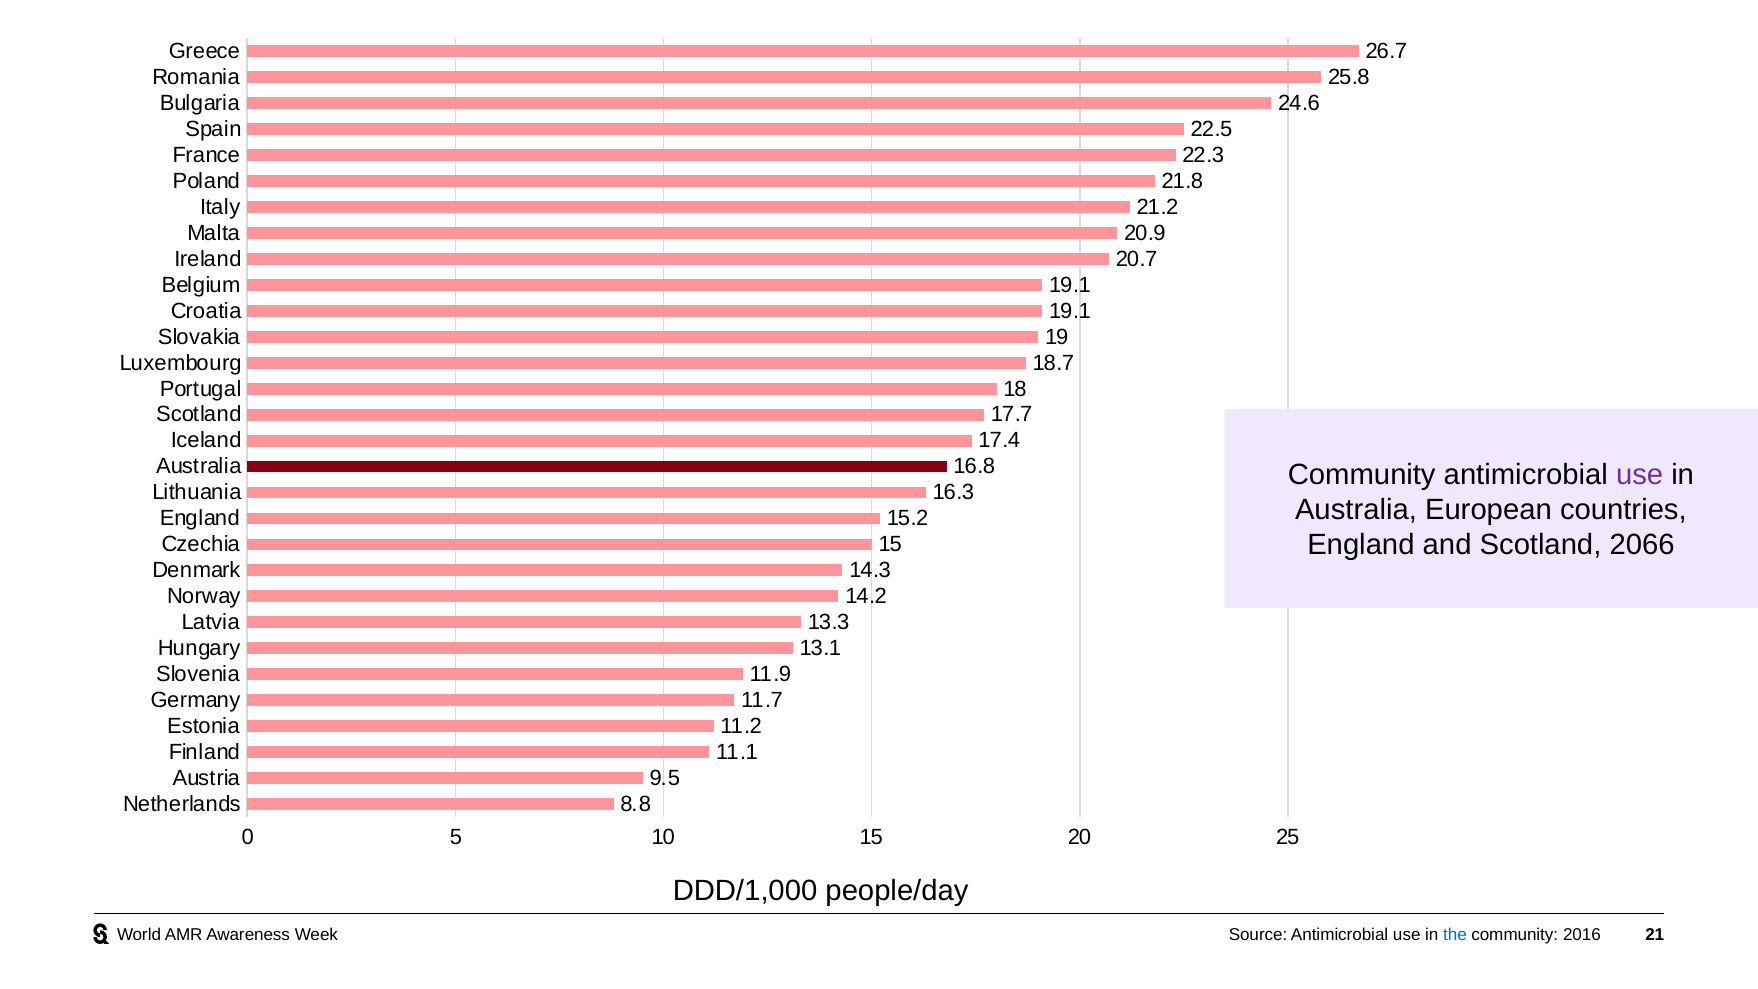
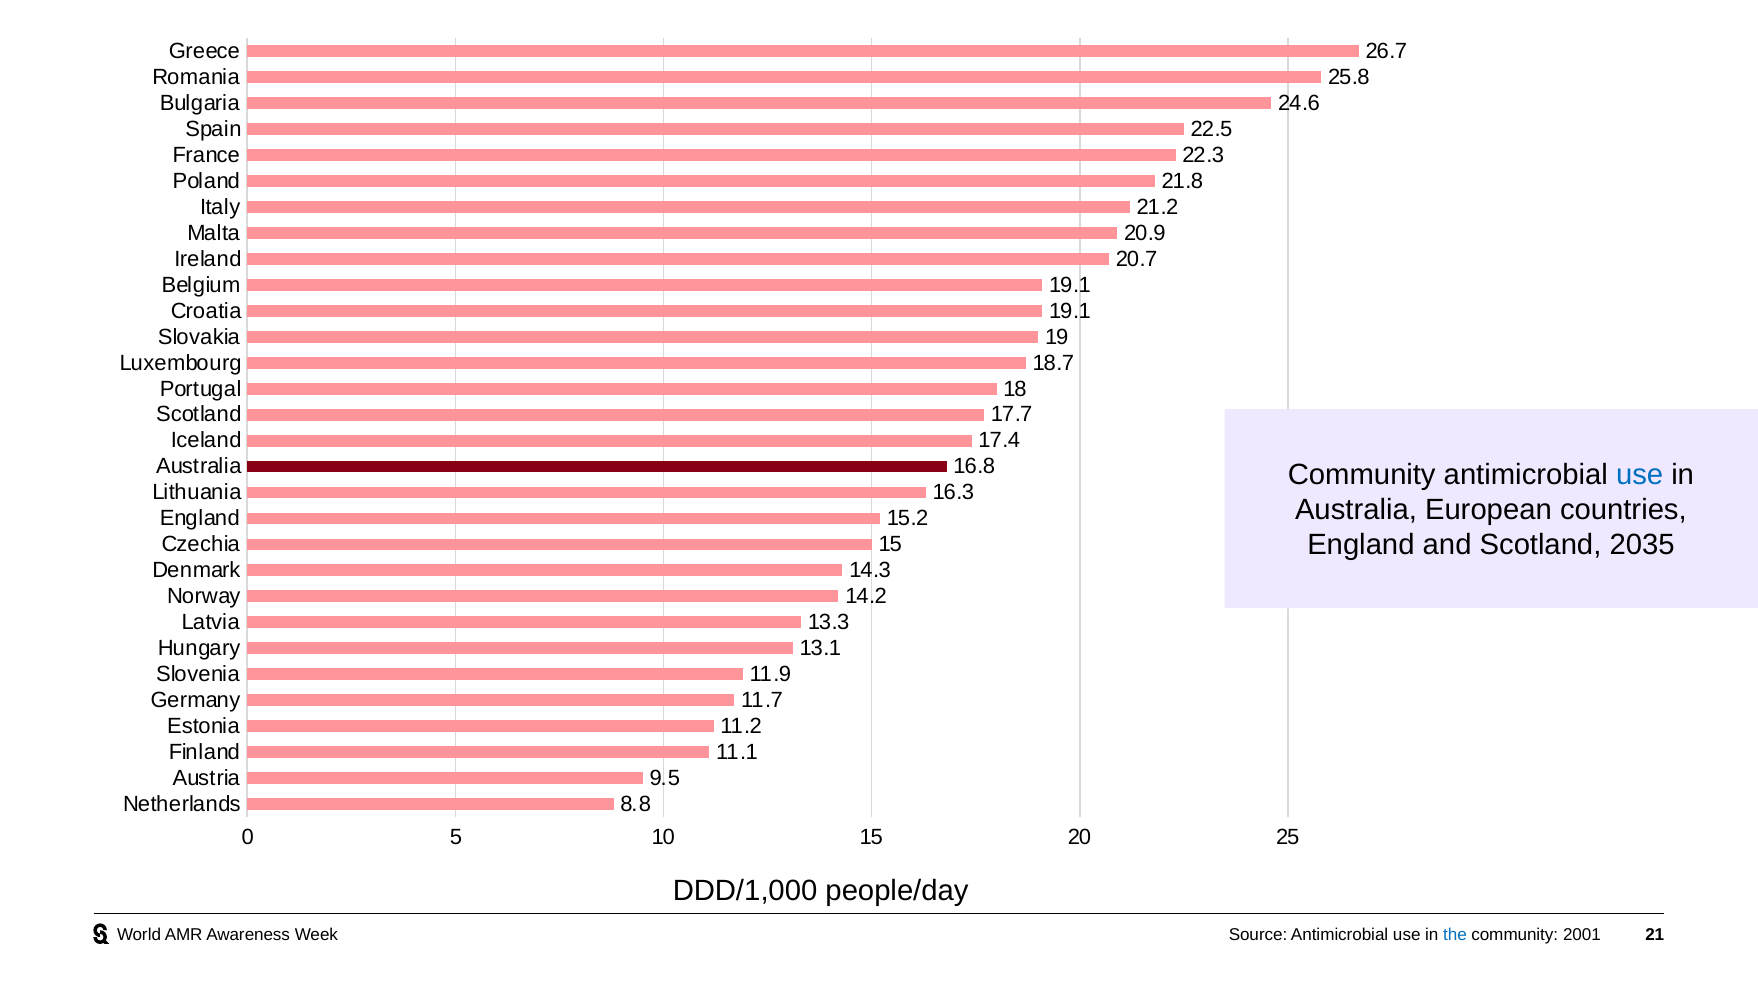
use colour: purple -> blue (1640, 475)
2066: 2066 -> 2035 (1642, 545)
2016: 2016 -> 2001 (1582, 934)
